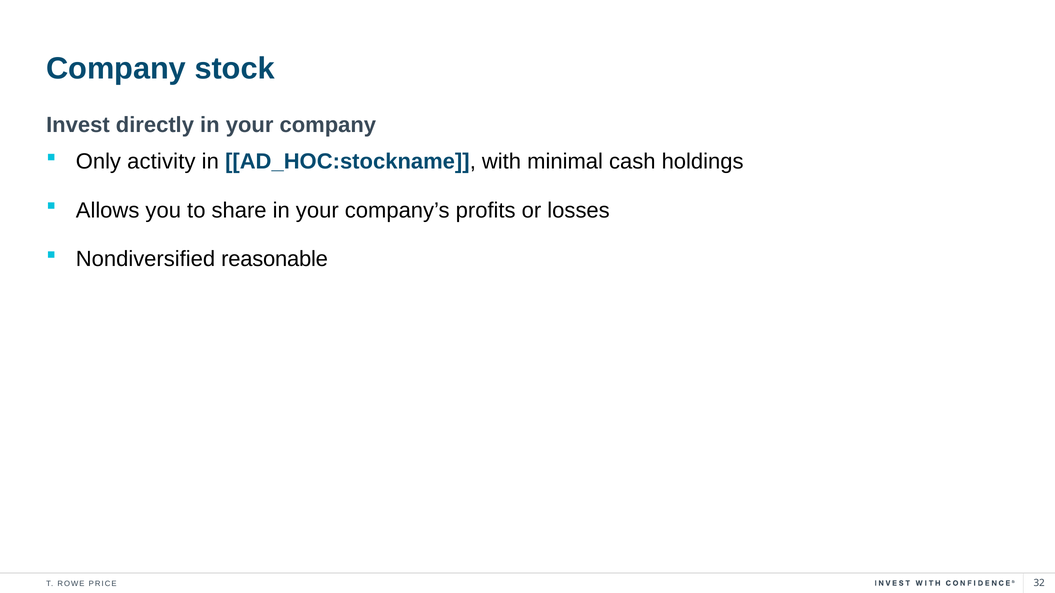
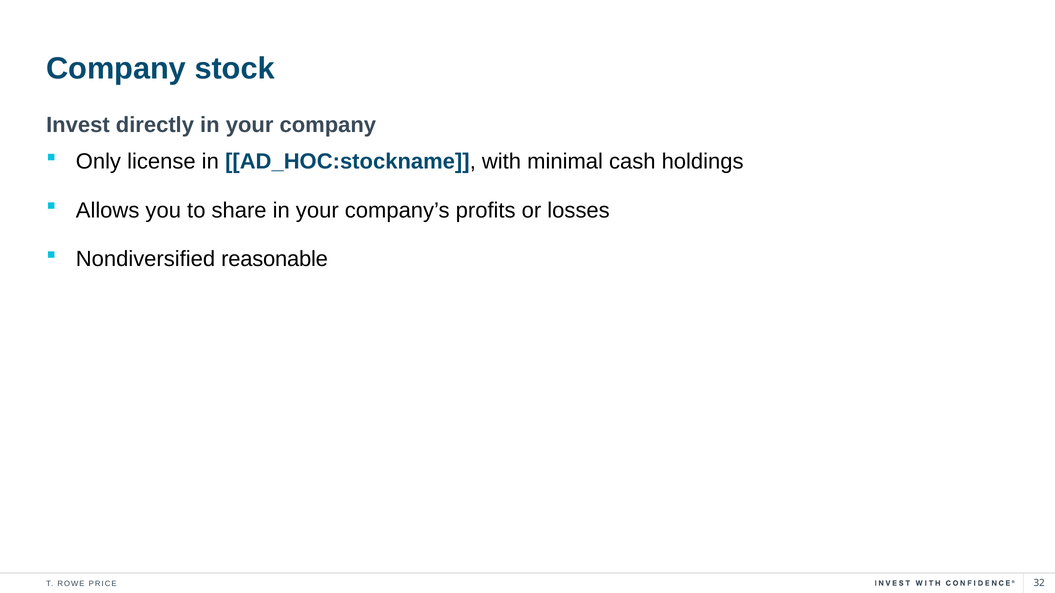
activity: activity -> license (161, 162)
